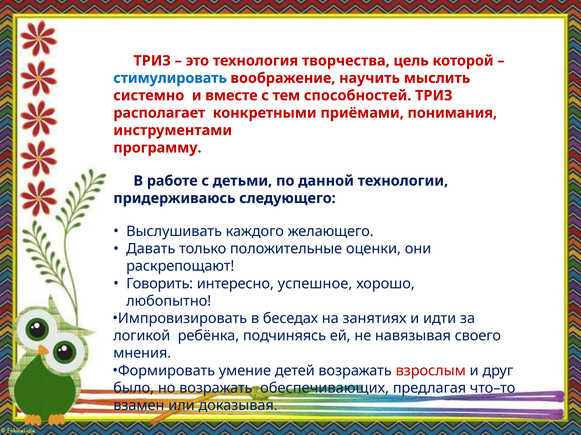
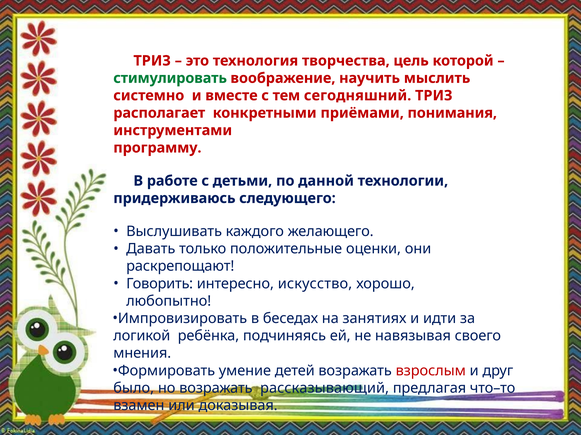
стимулировать colour: blue -> green (170, 78)
способностей: способностей -> сегодняшний (358, 96)
успешное: успешное -> искусство (315, 284)
обеспечивающих: обеспечивающих -> рассказывающий (325, 389)
